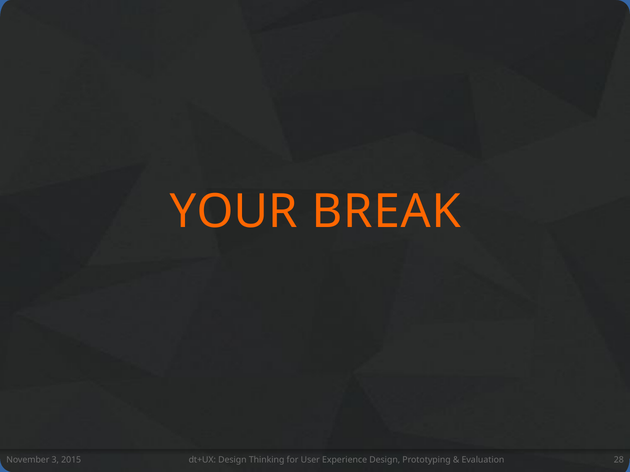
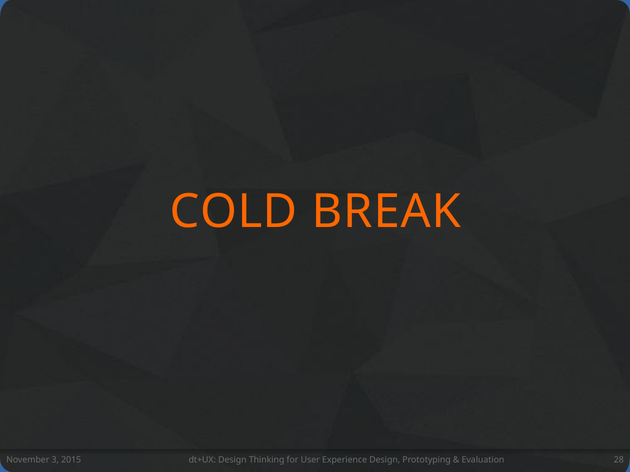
YOUR: YOUR -> COLD (234, 212)
